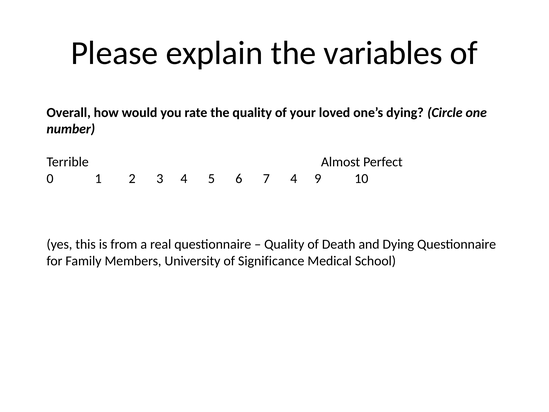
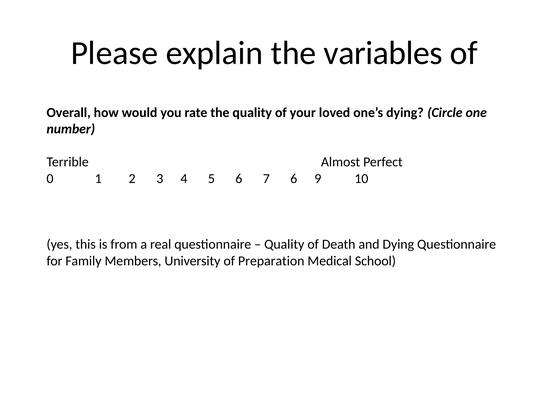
7 4: 4 -> 6 (294, 178)
Significance: Significance -> Preparation (271, 261)
